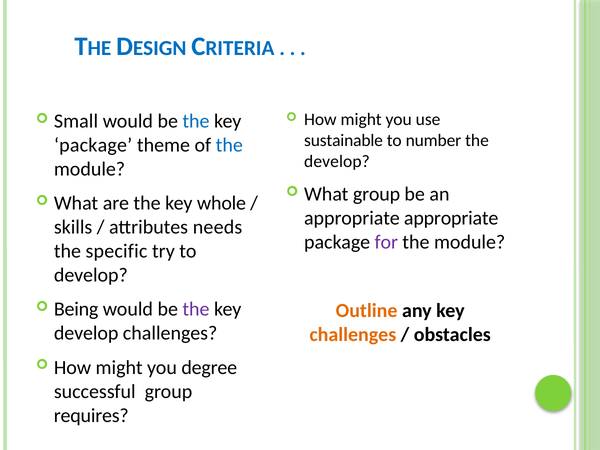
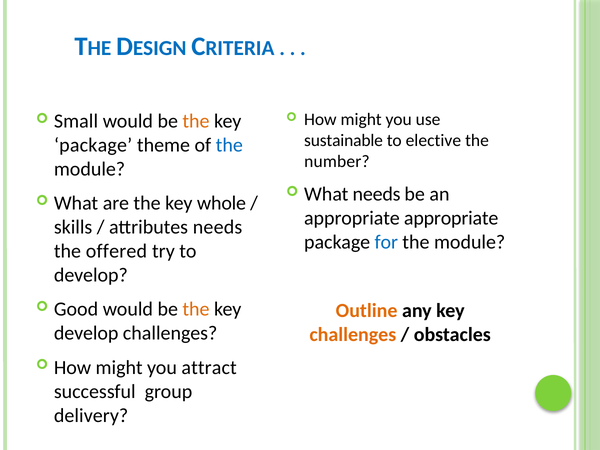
the colour: blue -> orange (196, 121)
number: number -> elective (433, 141)
develop: develop -> number (337, 162)
What group: group -> needs (377, 194)
for colour: purple -> blue (386, 242)
specific: specific -> offered (116, 251)
Being: Being -> Good (76, 309)
the colour: purple -> orange (196, 309)
degree: degree -> attract (209, 367)
requires: requires -> delivery (91, 415)
